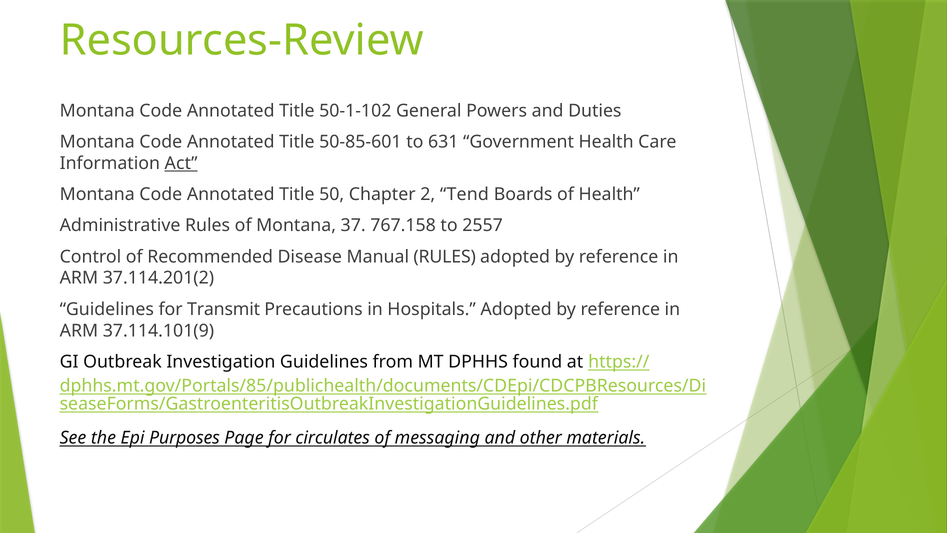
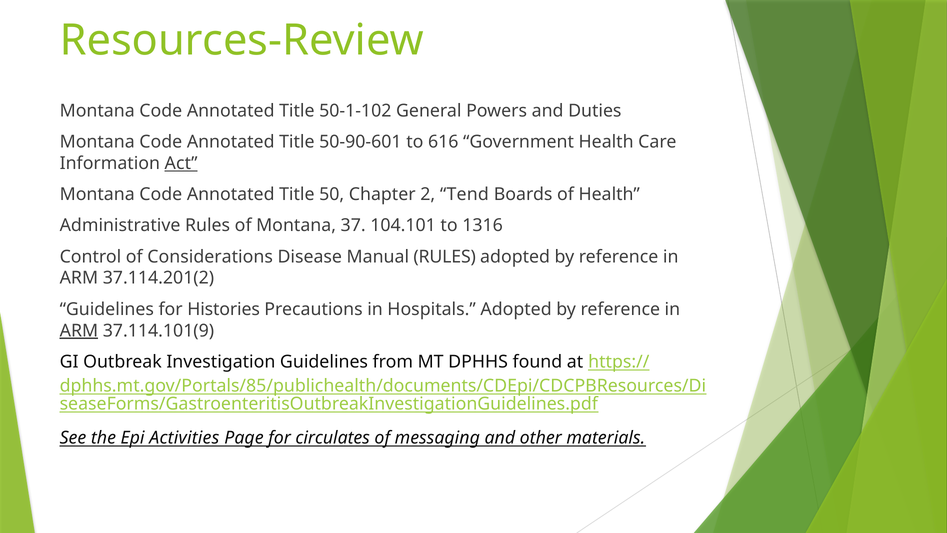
50-85-601: 50-85-601 -> 50-90-601 (360, 142)
631: 631 -> 616 (443, 142)
767.158: 767.158 -> 104.101 (403, 225)
2557: 2557 -> 1316 (483, 225)
Recommended: Recommended -> Considerations (210, 257)
Transmit: Transmit -> Histories (224, 309)
ARM underline: none -> present (79, 330)
Purposes: Purposes -> Activities (184, 438)
